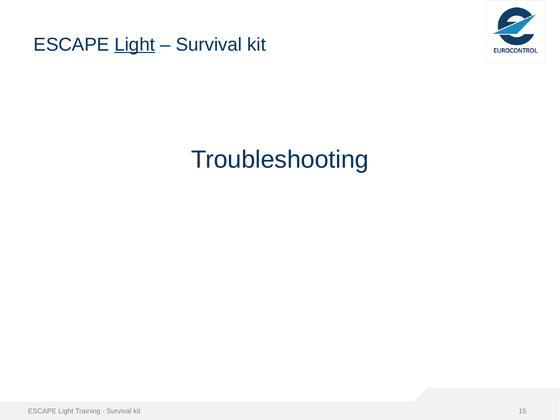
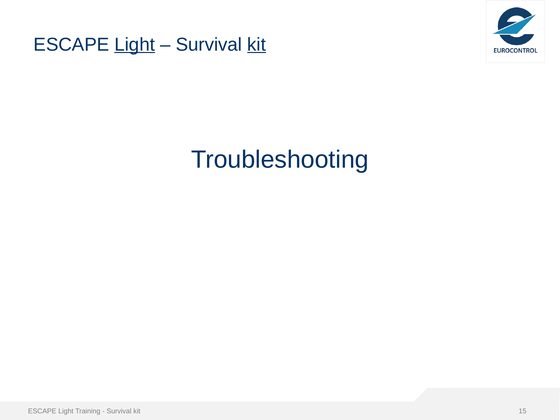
kit underline: none -> present (257, 45)
